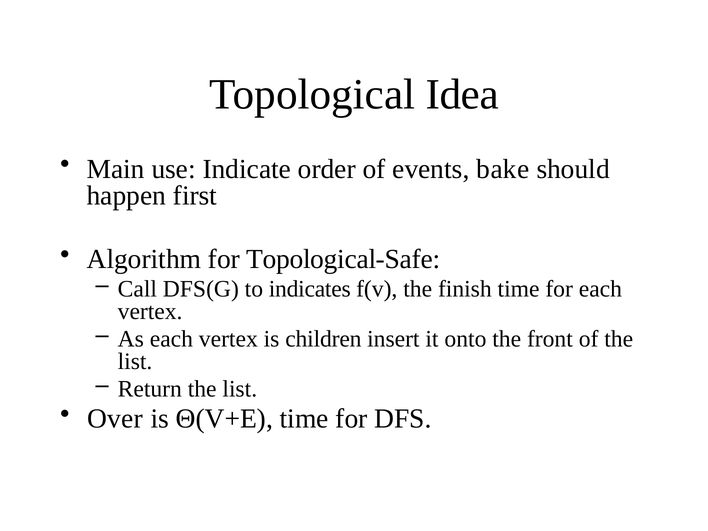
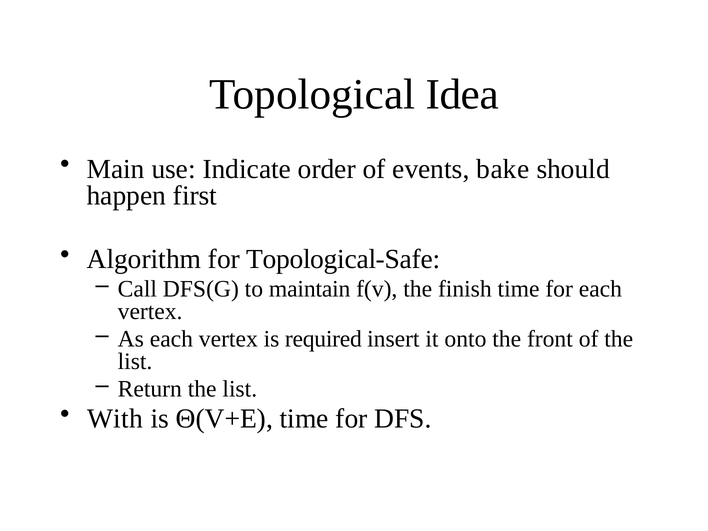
indicates: indicates -> maintain (310, 289)
children: children -> required (323, 339)
Over: Over -> With (115, 419)
